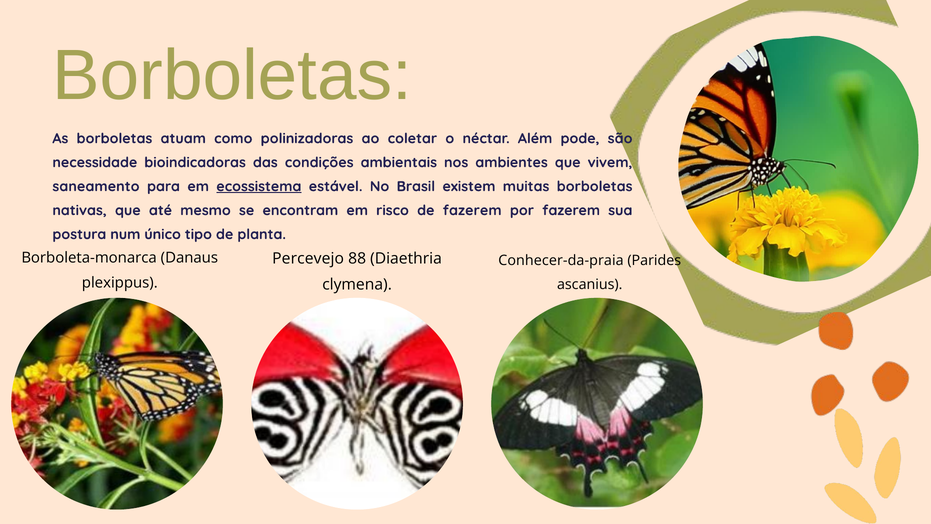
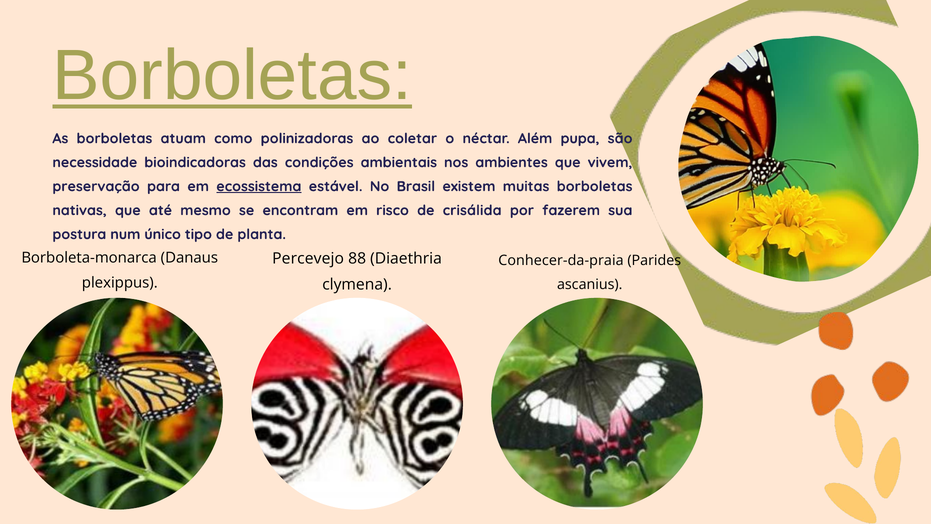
Borboletas underline: none -> present (232, 76)
pode: pode -> pupa (580, 138)
saneamento: saneamento -> preservação (96, 186)
de fazerem: fazerem -> crisálida (472, 210)
